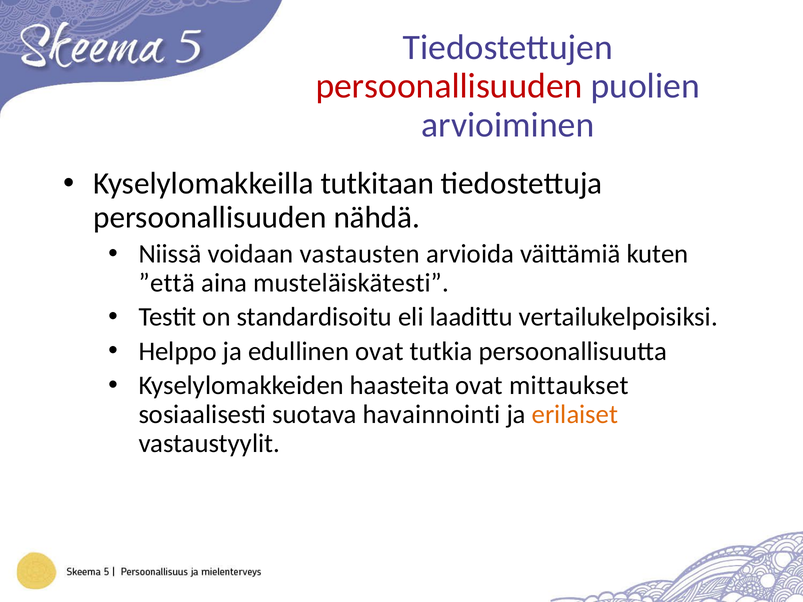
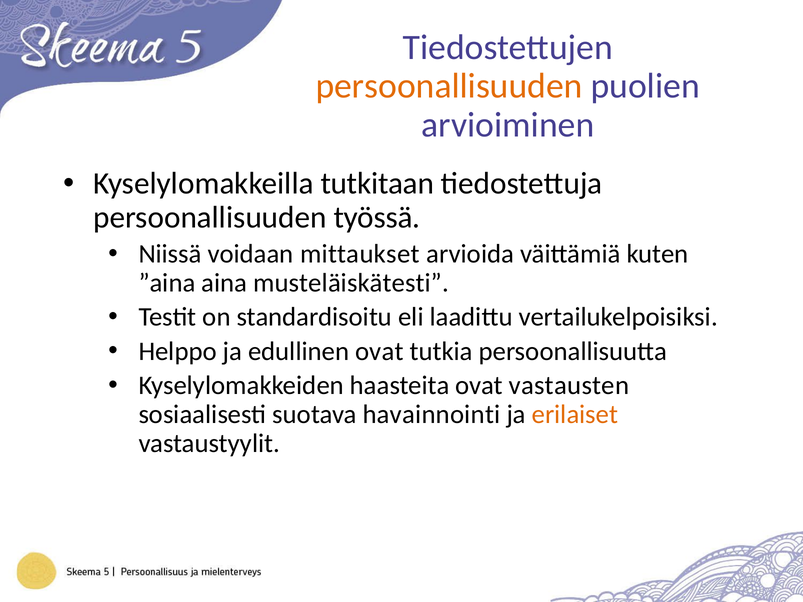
persoonallisuuden colour: red -> orange (449, 86)
nähdä: nähdä -> työssä (377, 217)
vastausten: vastausten -> mittaukset (360, 254)
”että: ”että -> ”aina (167, 283)
mittaukset: mittaukset -> vastausten (569, 386)
